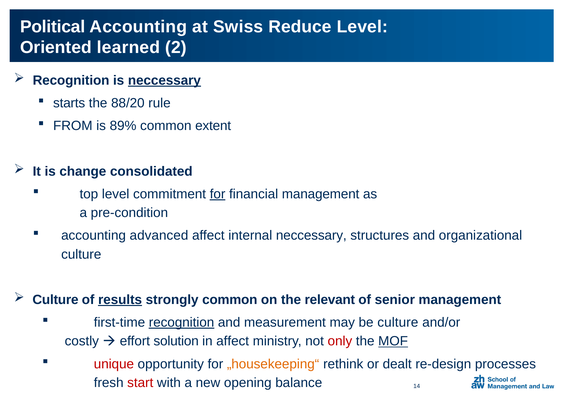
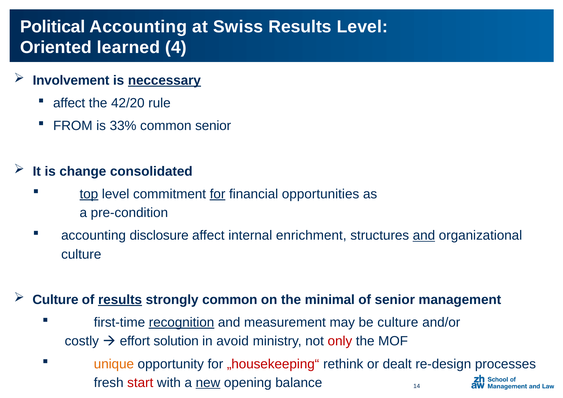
Swiss Reduce: Reduce -> Results (300, 27)
2: 2 -> 4 (176, 47)
Recognition: Recognition -> Involvement (71, 80)
starts: starts -> affect (69, 103)
88/20: 88/20 -> 42/20 (128, 103)
89%: 89% -> 33% (123, 126)
common extent: extent -> senior (213, 126)
top underline: none -> present (89, 194)
financial management: management -> opportunities (321, 194)
advanced: advanced -> disclosure (159, 236)
internal neccessary: neccessary -> enrichment (311, 236)
and underline: none -> present (424, 236)
relevant: relevant -> minimal (330, 300)
in affect: affect -> avoid (233, 341)
MOF underline: present -> none (393, 341)
unique colour: red -> orange (114, 364)
„housekeeping“ colour: orange -> red (273, 364)
new underline: none -> present (208, 383)
